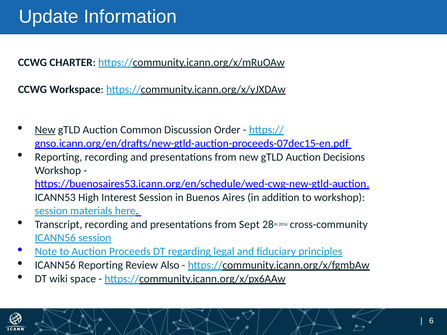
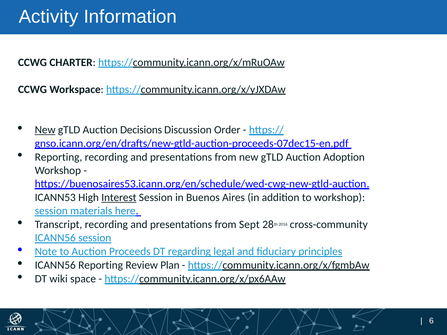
Update: Update -> Activity (49, 17)
Common: Common -> Decisions (141, 130)
Decisions: Decisions -> Adoption (344, 157)
Interest underline: none -> present (119, 198)
Also: Also -> Plan (170, 265)
